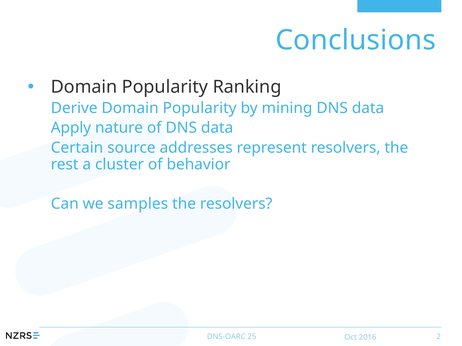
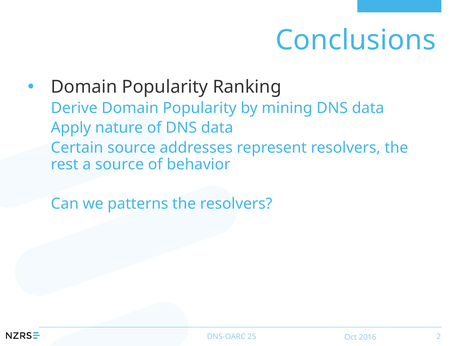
a cluster: cluster -> source (120, 165)
samples: samples -> patterns (138, 204)
